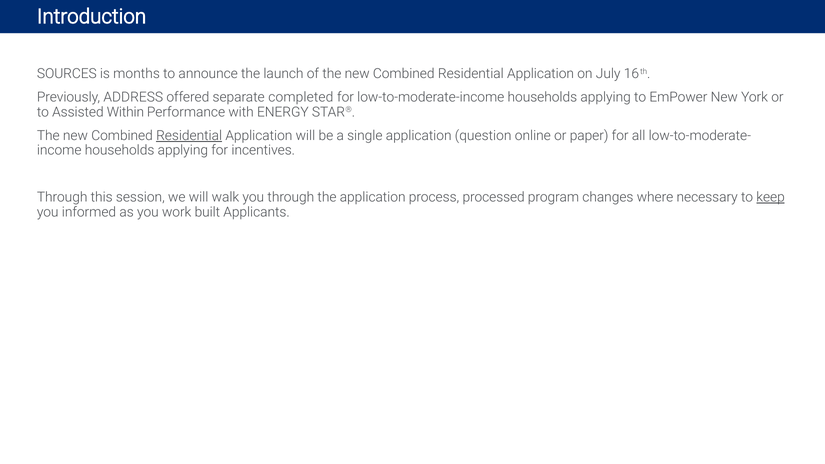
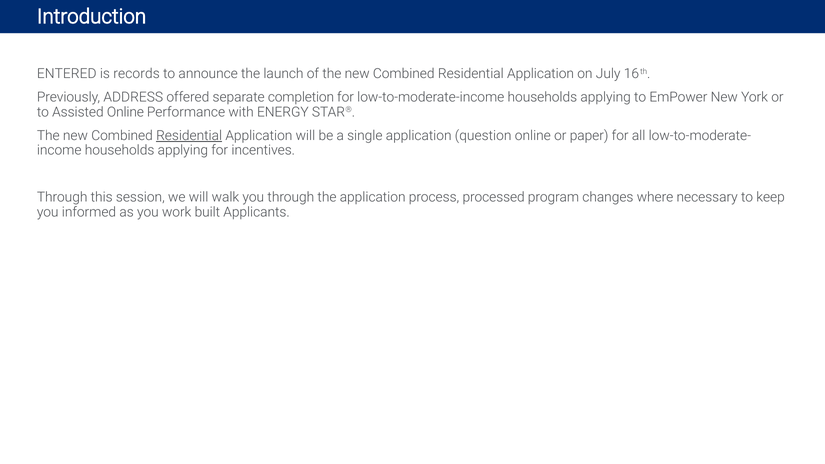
SOURCES: SOURCES -> ENTERED (67, 74)
months: months -> records (137, 74)
completed: completed -> completion (301, 97)
Assisted Within: Within -> Online (125, 112)
keep underline: present -> none (771, 197)
